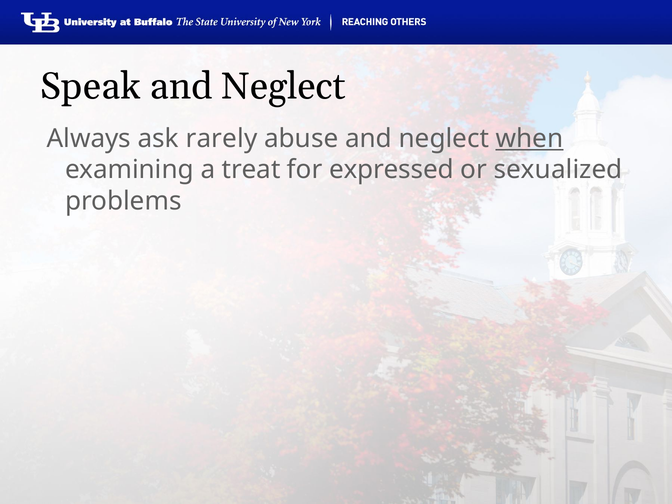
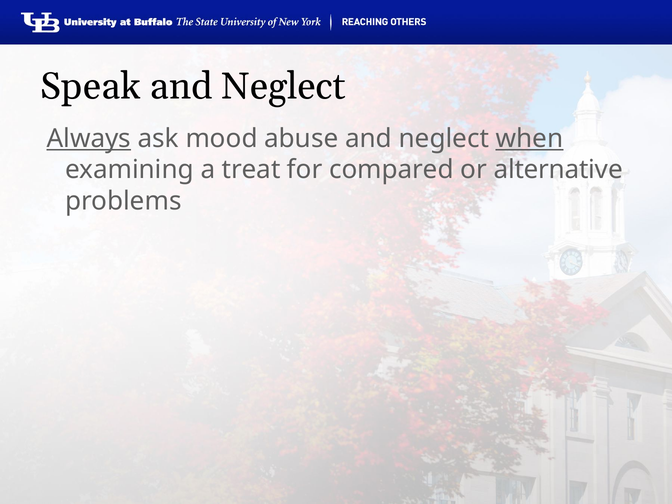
Always underline: none -> present (89, 138)
rarely: rarely -> mood (222, 138)
expressed: expressed -> compared (391, 170)
sexualized: sexualized -> alternative (558, 170)
